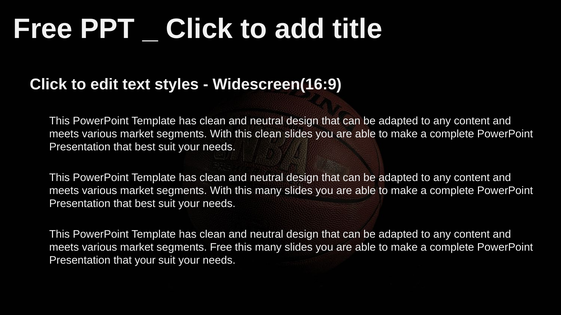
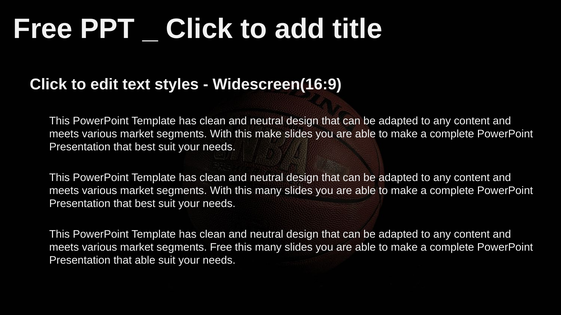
this clean: clean -> make (268, 134)
that your: your -> able (145, 261)
